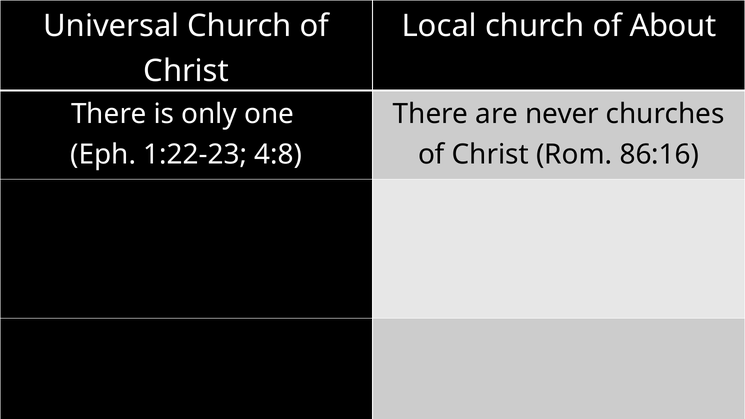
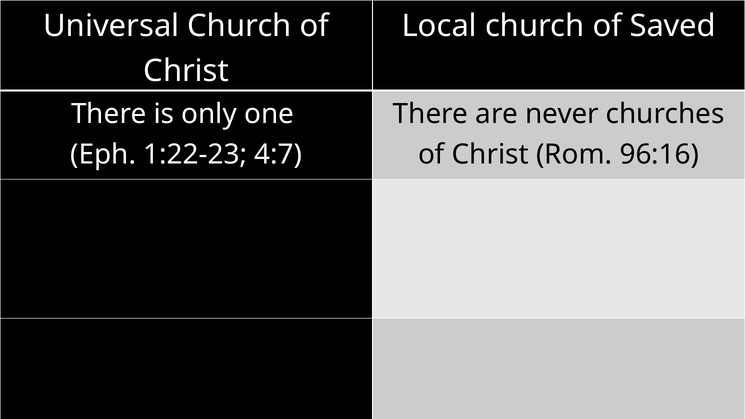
About: About -> Saved (673, 26)
4:8: 4:8 -> 4:7 (278, 155)
86:16: 86:16 -> 96:16 (659, 155)
